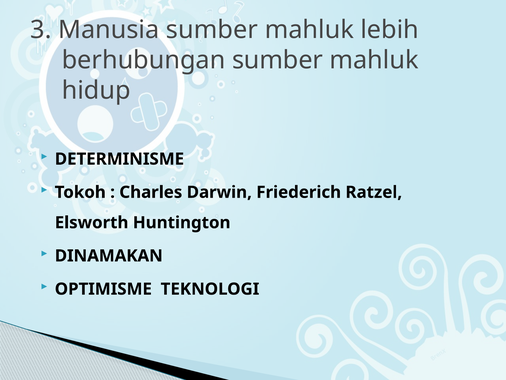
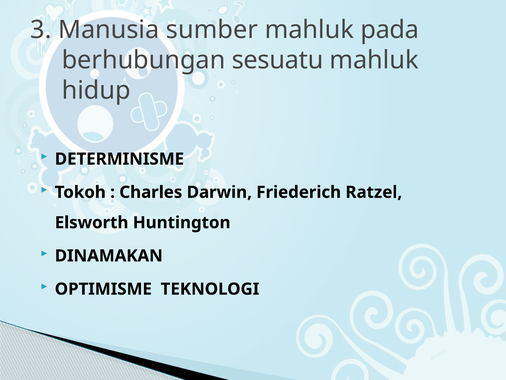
lebih: lebih -> pada (390, 30)
berhubungan sumber: sumber -> sesuatu (278, 60)
